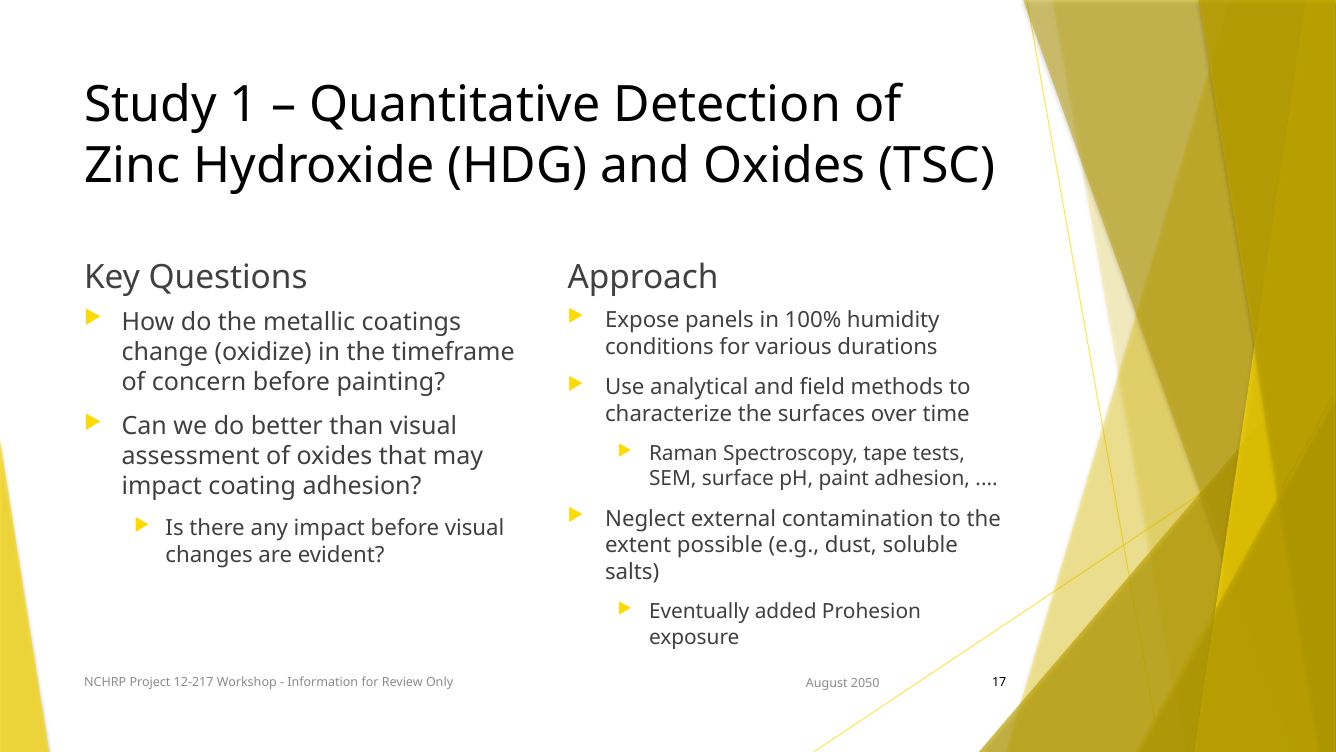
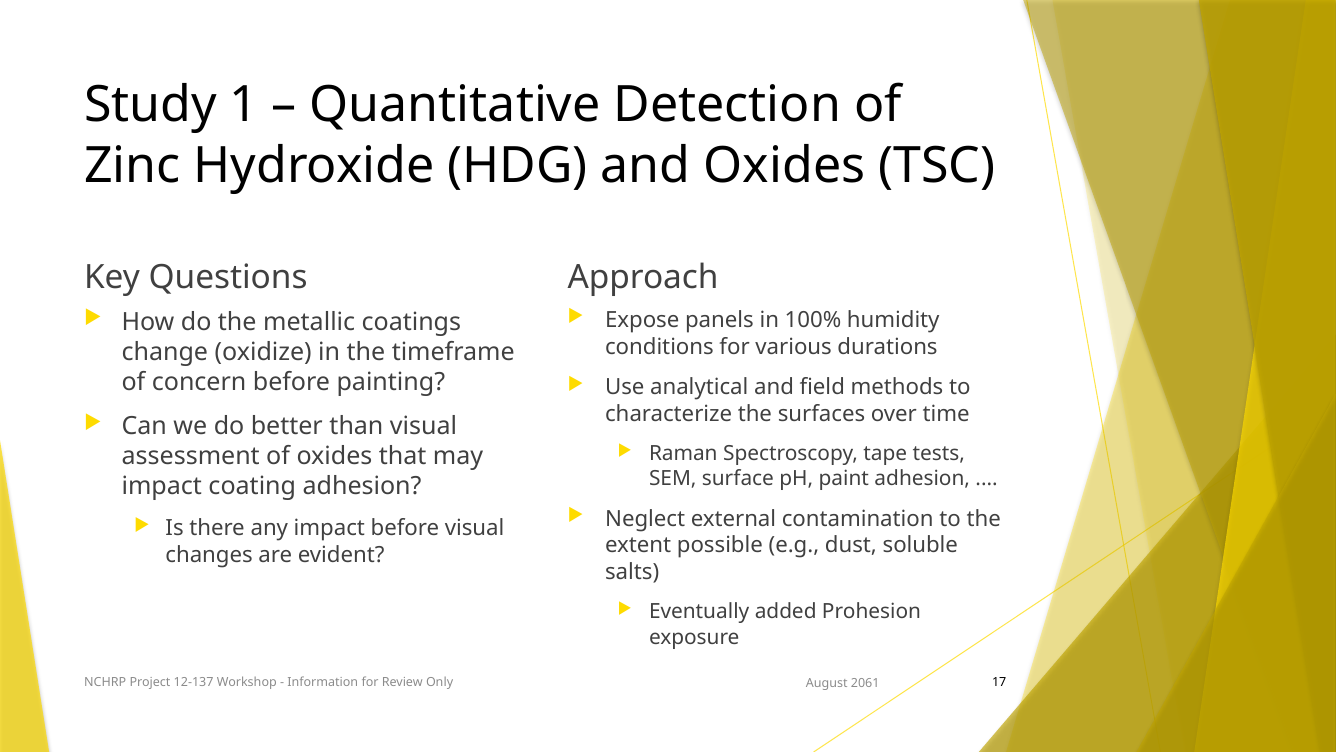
12-217: 12-217 -> 12-137 (194, 682)
2050: 2050 -> 2061 (865, 683)
